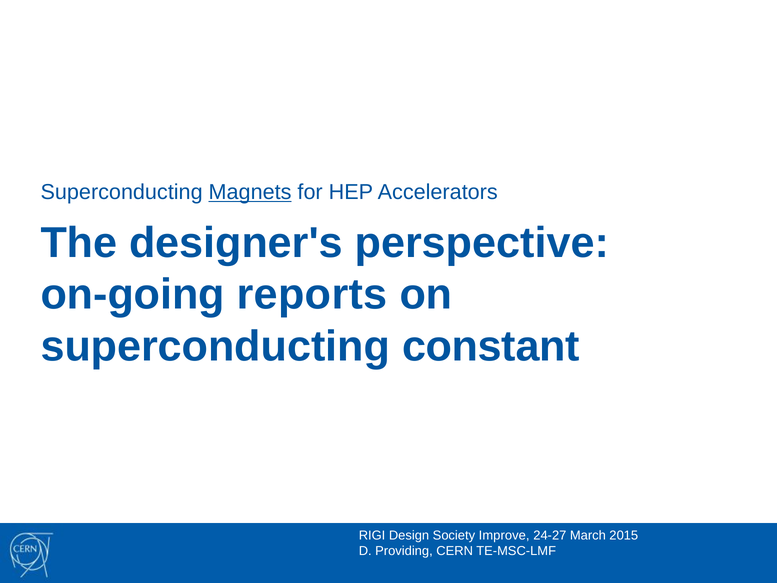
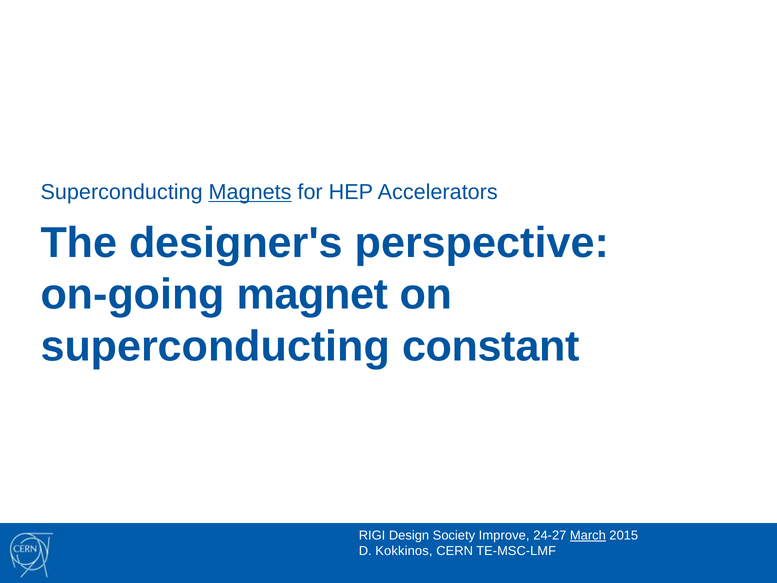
reports: reports -> magnet (312, 294)
March underline: none -> present (588, 535)
Providing: Providing -> Kokkinos (404, 551)
